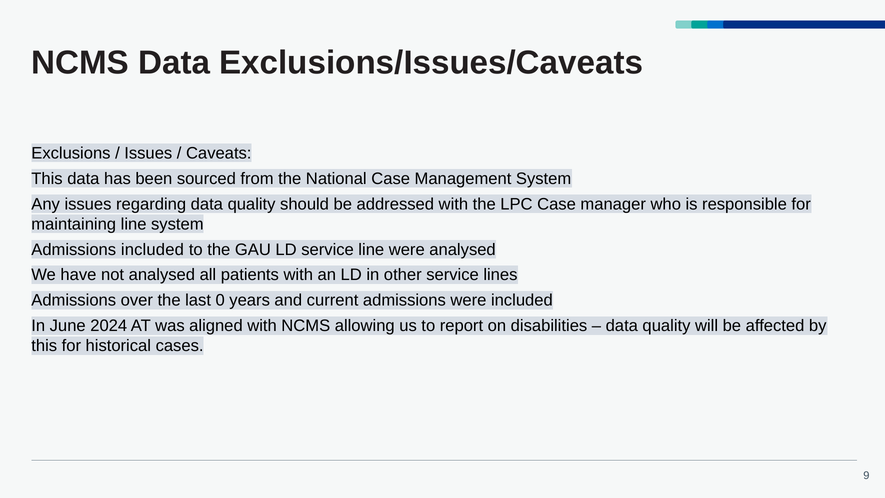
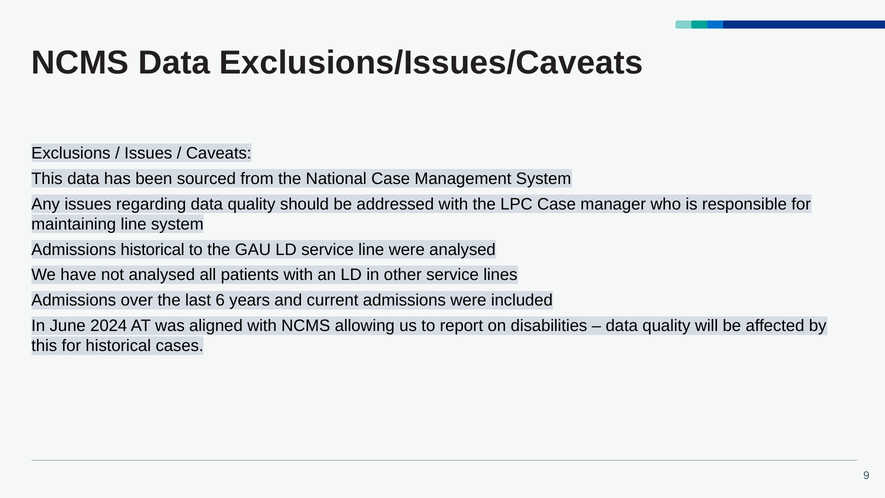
Admissions included: included -> historical (153, 249)
0: 0 -> 6 (220, 300)
